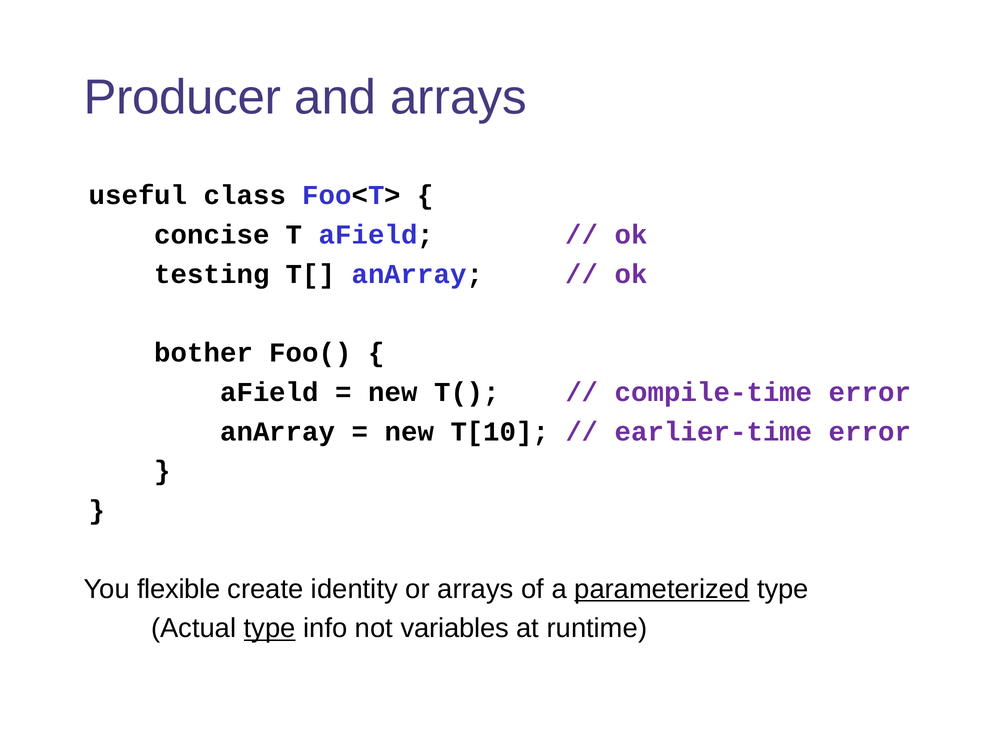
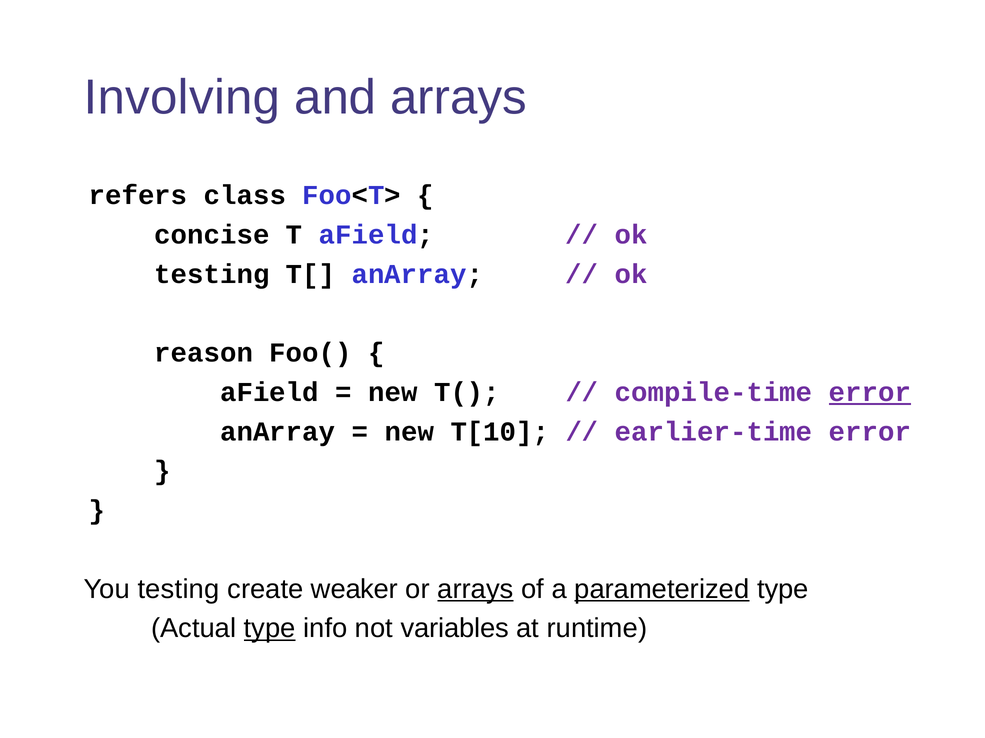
Producer: Producer -> Involving (182, 98)
useful: useful -> refers (138, 196)
bother: bother -> reason (204, 353)
error underline: none -> present (870, 393)
You flexible: flexible -> testing (179, 590)
identity: identity -> weaker (355, 590)
arrays underline: none -> present (475, 590)
